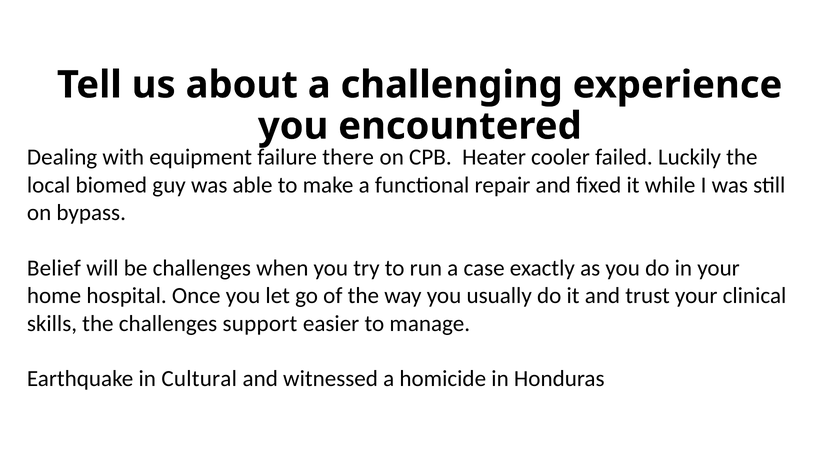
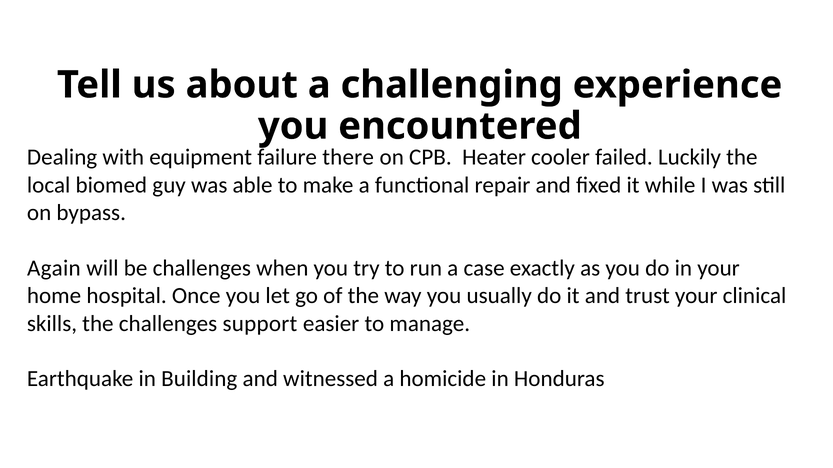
Belief: Belief -> Again (54, 268)
Cultural: Cultural -> Building (199, 379)
